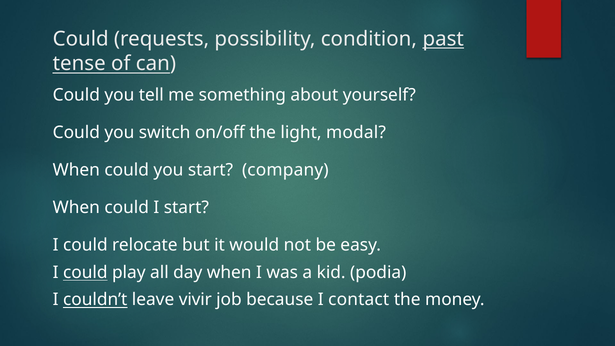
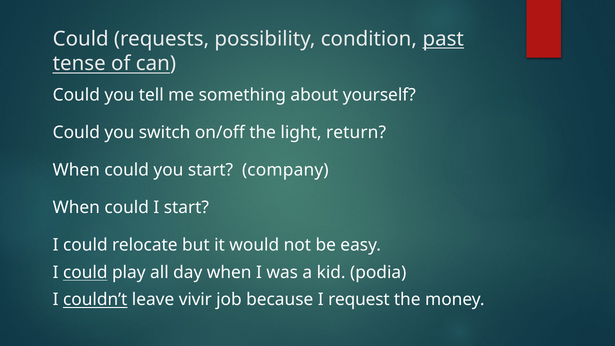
modal: modal -> return (356, 132)
contact: contact -> request (359, 299)
